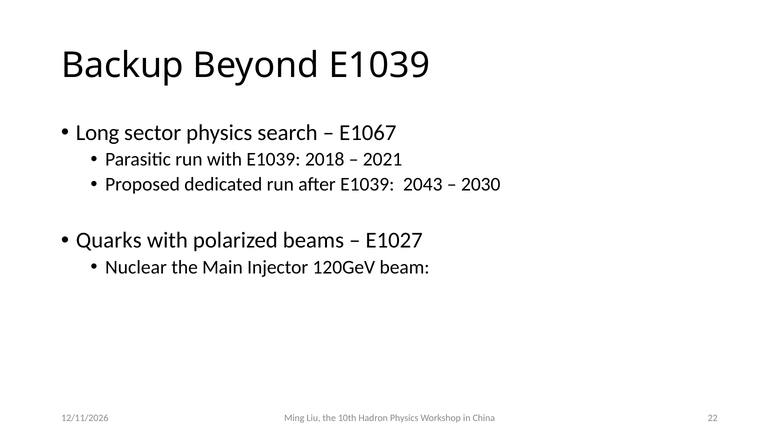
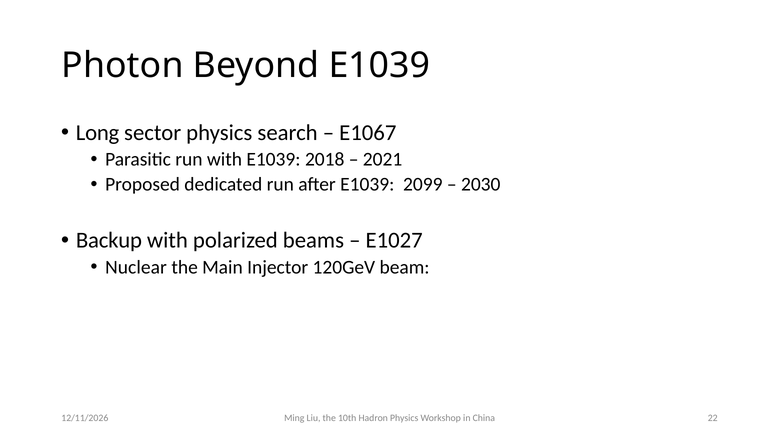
Backup: Backup -> Photon (122, 65)
2043: 2043 -> 2099 (423, 185)
Quarks: Quarks -> Backup (109, 241)
